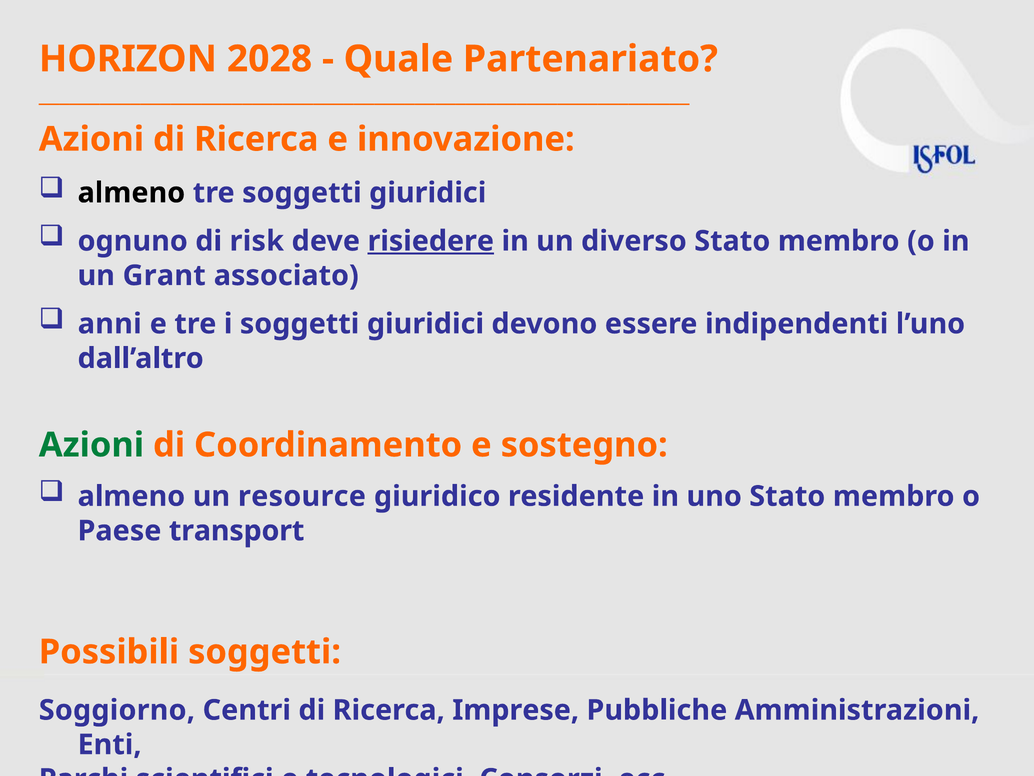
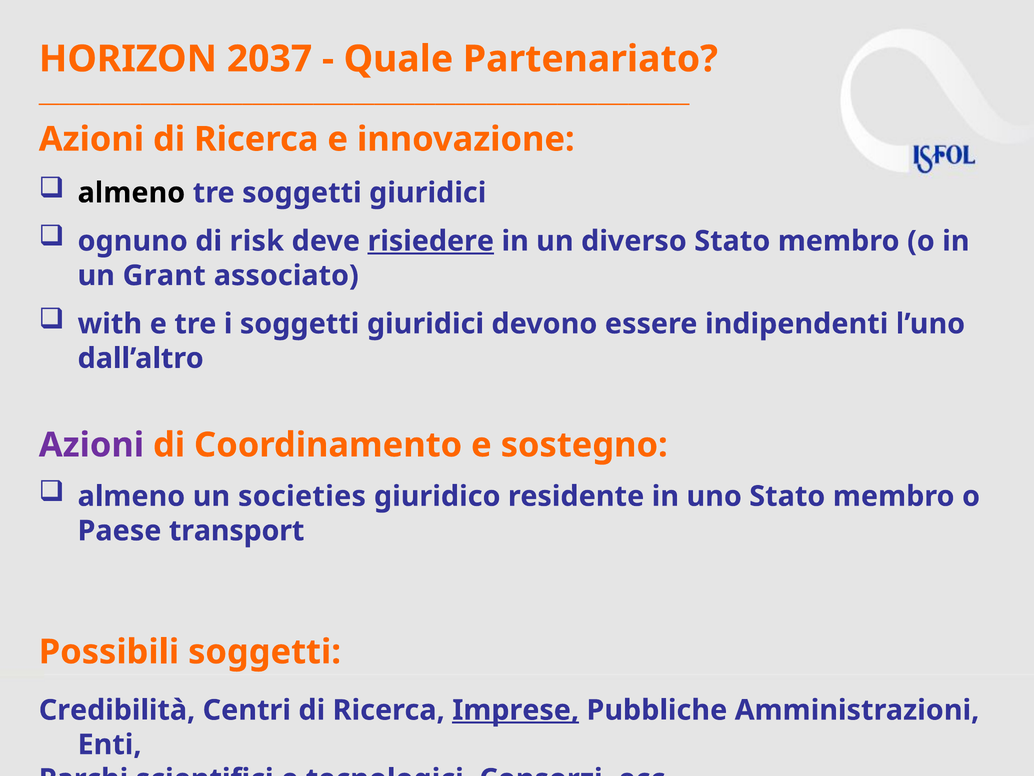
2028: 2028 -> 2037 (269, 59)
anni: anni -> with (110, 324)
Azioni colour: green -> purple (91, 445)
resource: resource -> societies (302, 496)
Soggiorno: Soggiorno -> Credibilità (117, 710)
Imprese underline: none -> present (516, 710)
